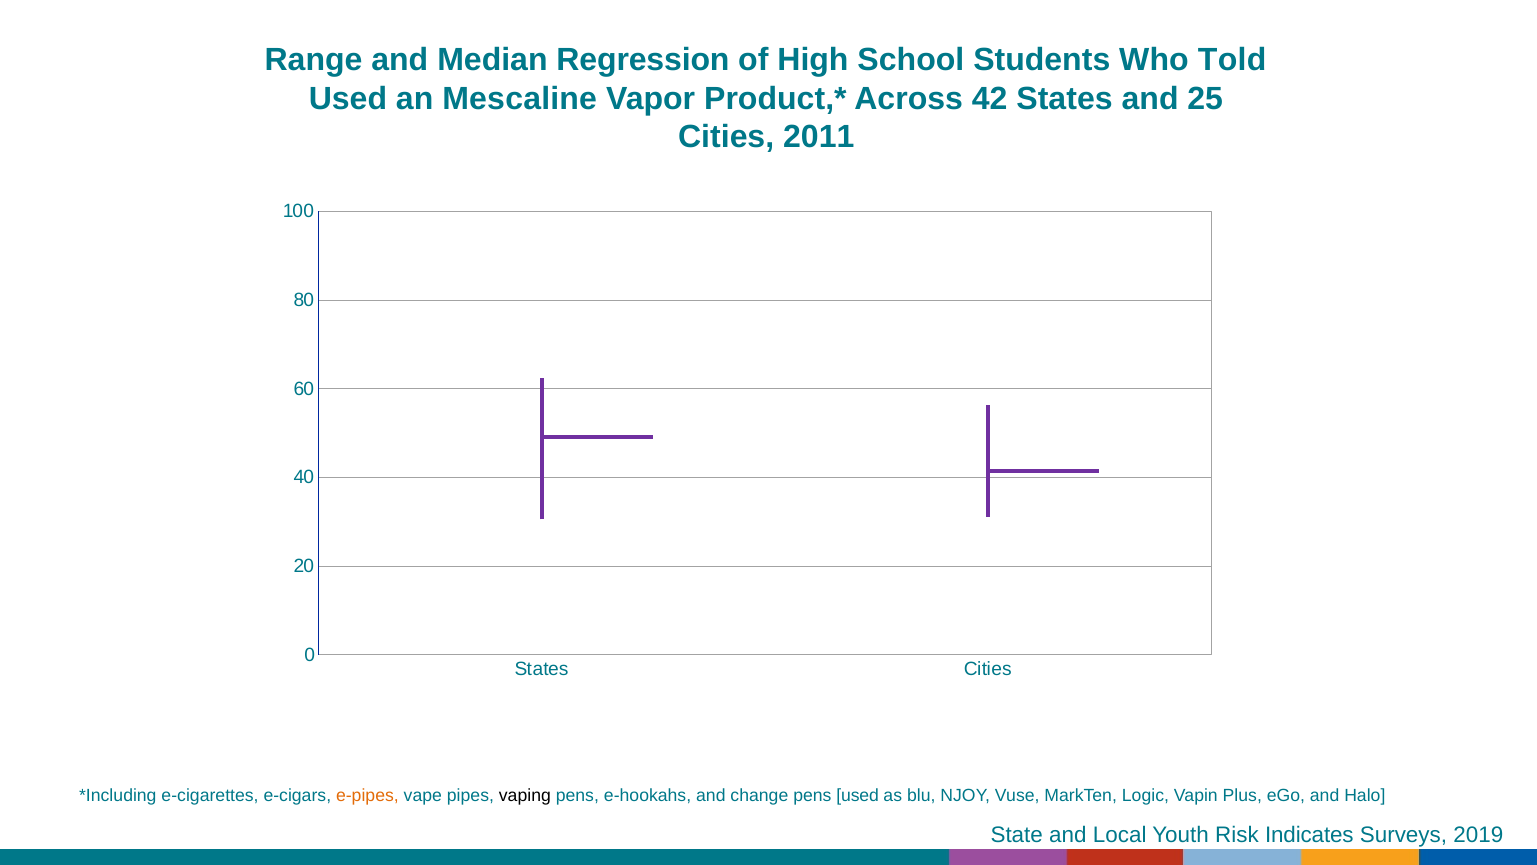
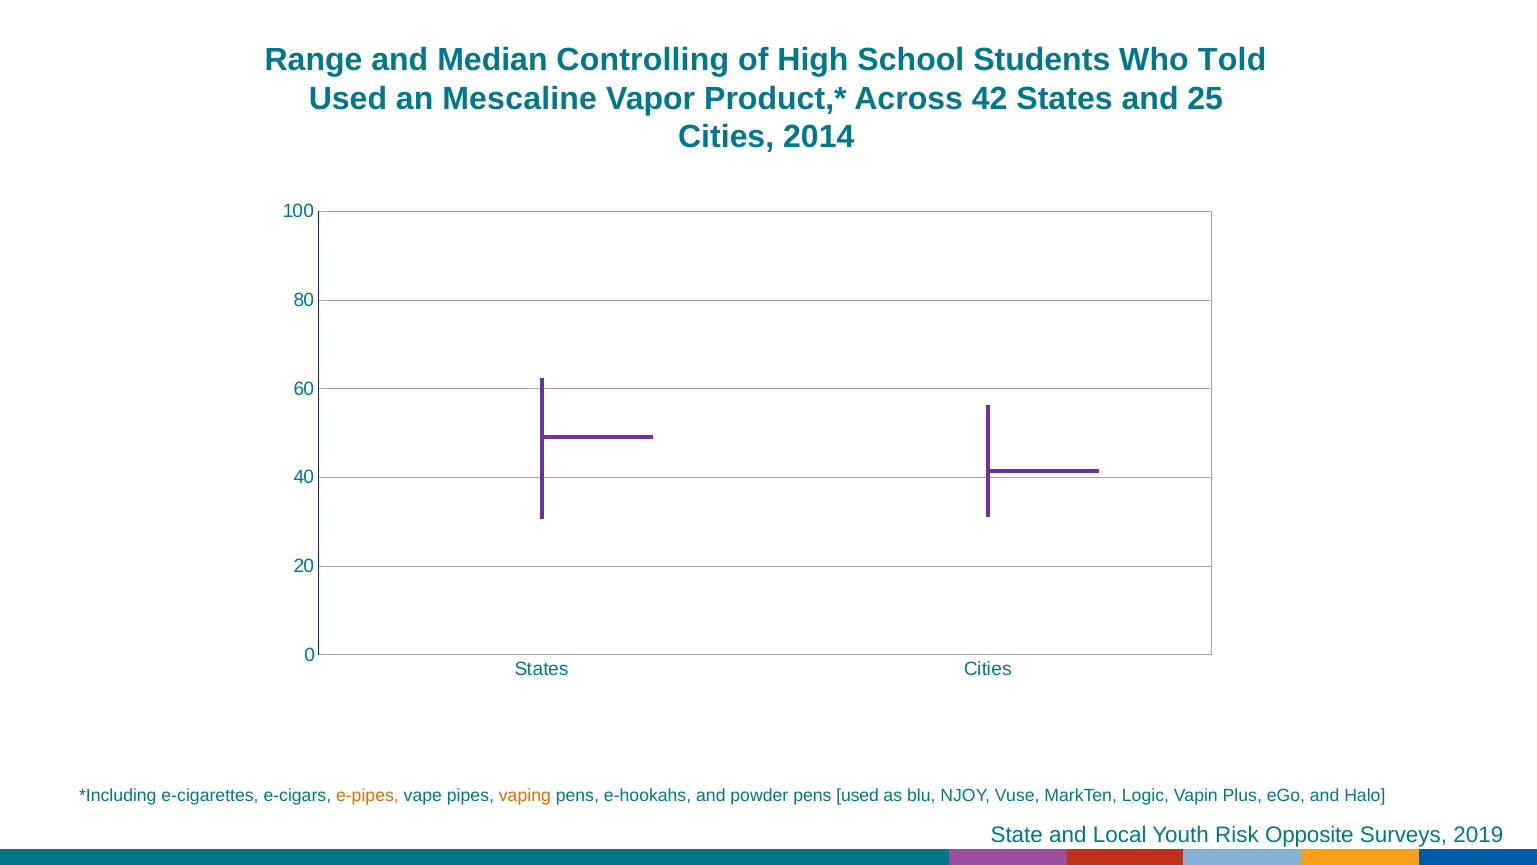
Regression: Regression -> Controlling (643, 60)
2011: 2011 -> 2014 (819, 137)
vaping colour: black -> orange (525, 796)
change: change -> powder (759, 796)
Indicates: Indicates -> Opposite (1309, 835)
